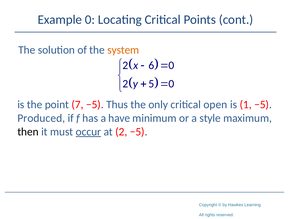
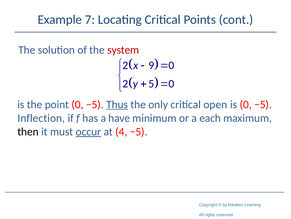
Example 0: 0 -> 7 (90, 20)
system colour: orange -> red (123, 50)
6: 6 -> 9 (151, 65)
point 7: 7 -> 0 (78, 104)
Thus underline: none -> present (117, 104)
is 1: 1 -> 0 (246, 104)
Produced: Produced -> Inflection (41, 118)
style: style -> each (210, 118)
at 2: 2 -> 4 (121, 131)
